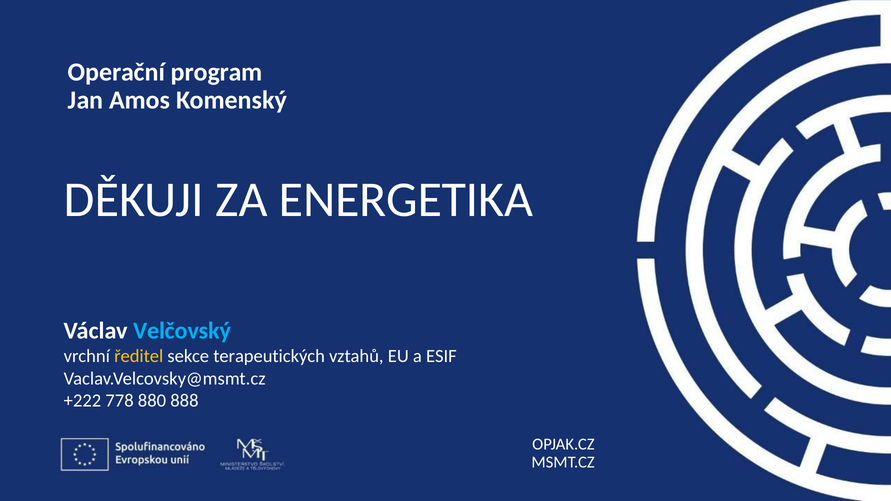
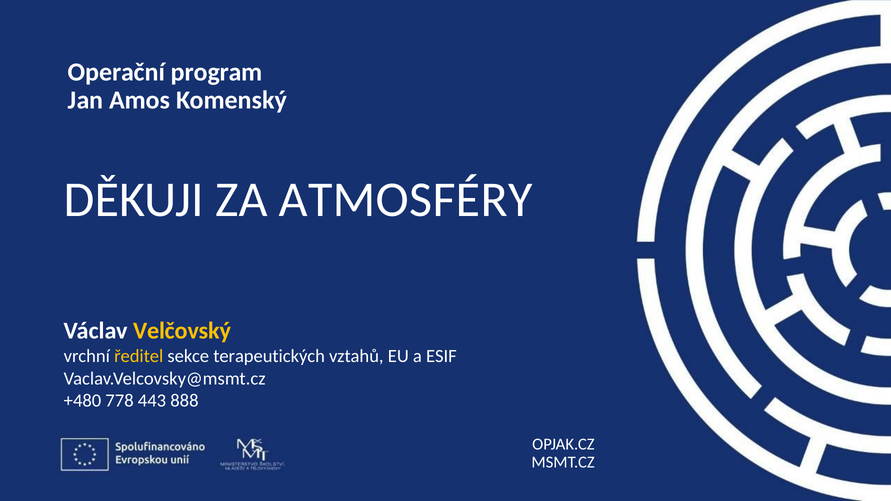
ENERGETIKA: ENERGETIKA -> ATMOSFÉRY (406, 200)
Velčovský colour: light blue -> yellow (182, 331)
+222: +222 -> +480 (82, 401)
880: 880 -> 443 (152, 401)
